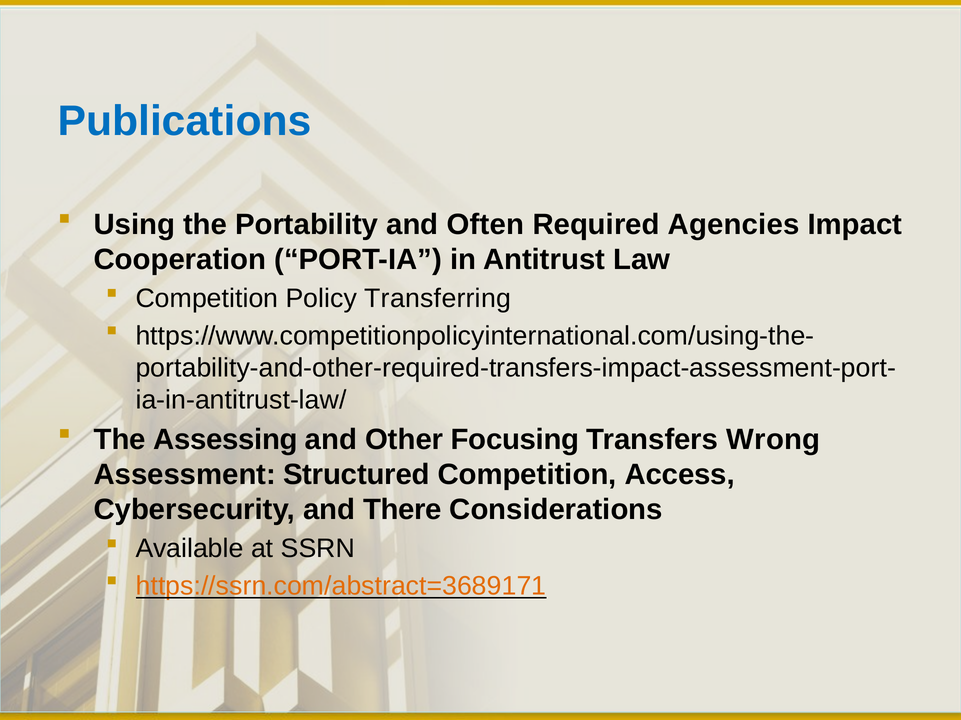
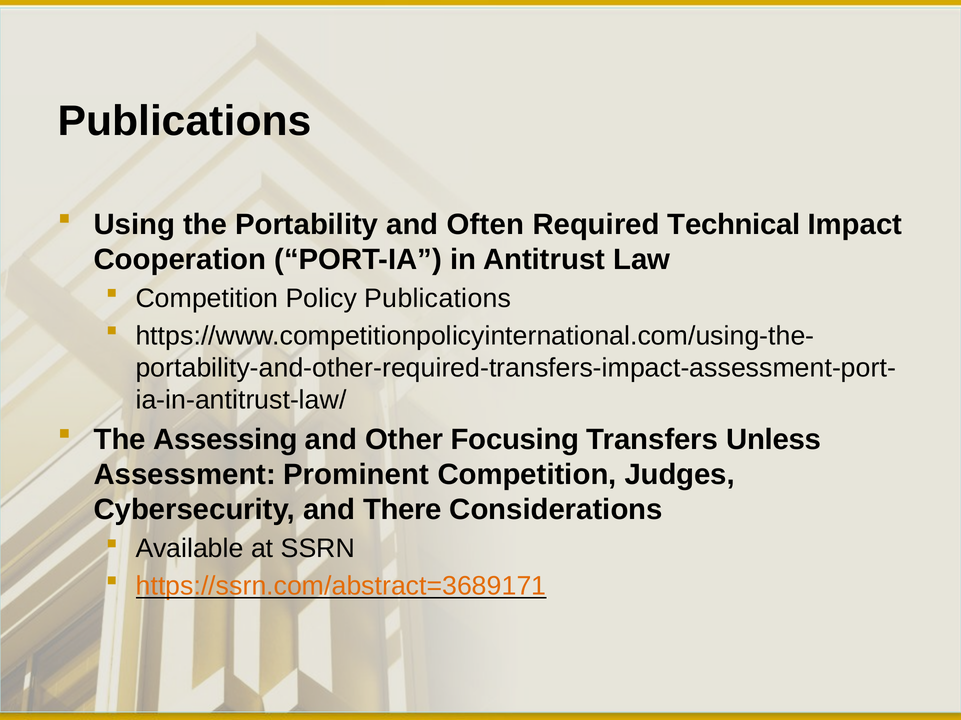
Publications colour: blue -> black (185, 122)
Agencies: Agencies -> Technical (734, 225)
Policy Transferring: Transferring -> Publications (438, 299)
Wrong: Wrong -> Unless (774, 440)
Structured: Structured -> Prominent (356, 475)
Access: Access -> Judges (680, 475)
